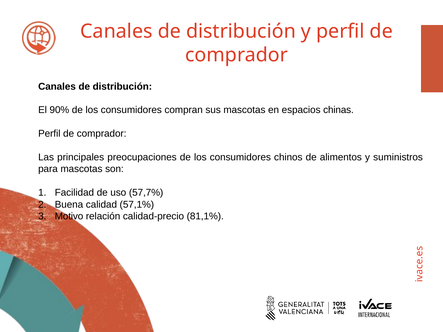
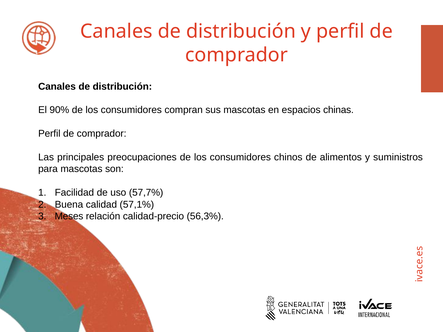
Motivo: Motivo -> Meses (69, 216)
81,1%: 81,1% -> 56,3% (205, 216)
